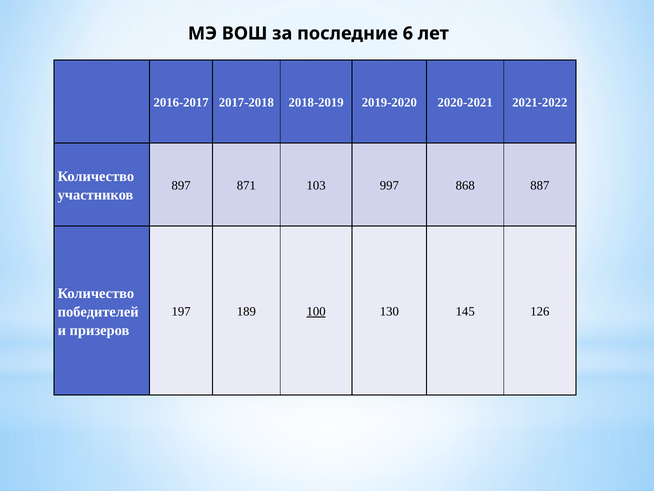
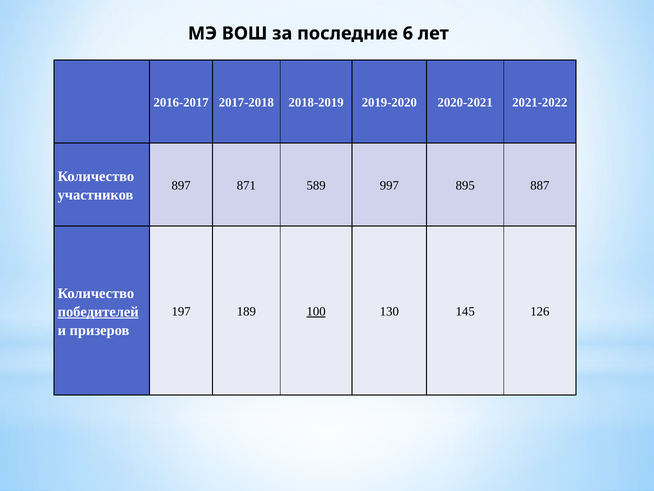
103: 103 -> 589 (316, 185)
868: 868 -> 895 (465, 185)
победителей underline: none -> present (98, 311)
